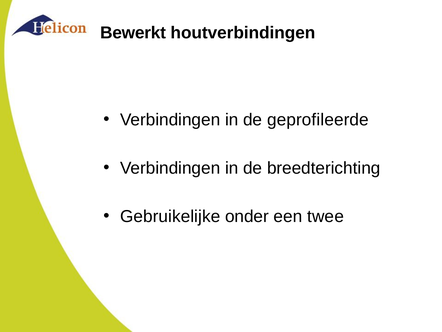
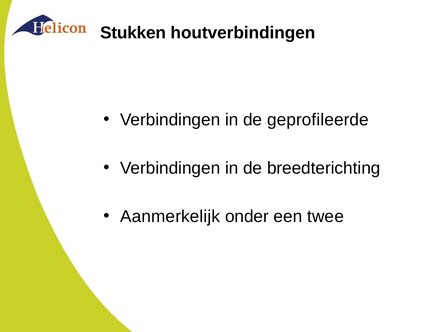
Bewerkt: Bewerkt -> Stukken (133, 33)
Gebruikelijke: Gebruikelijke -> Aanmerkelijk (170, 216)
